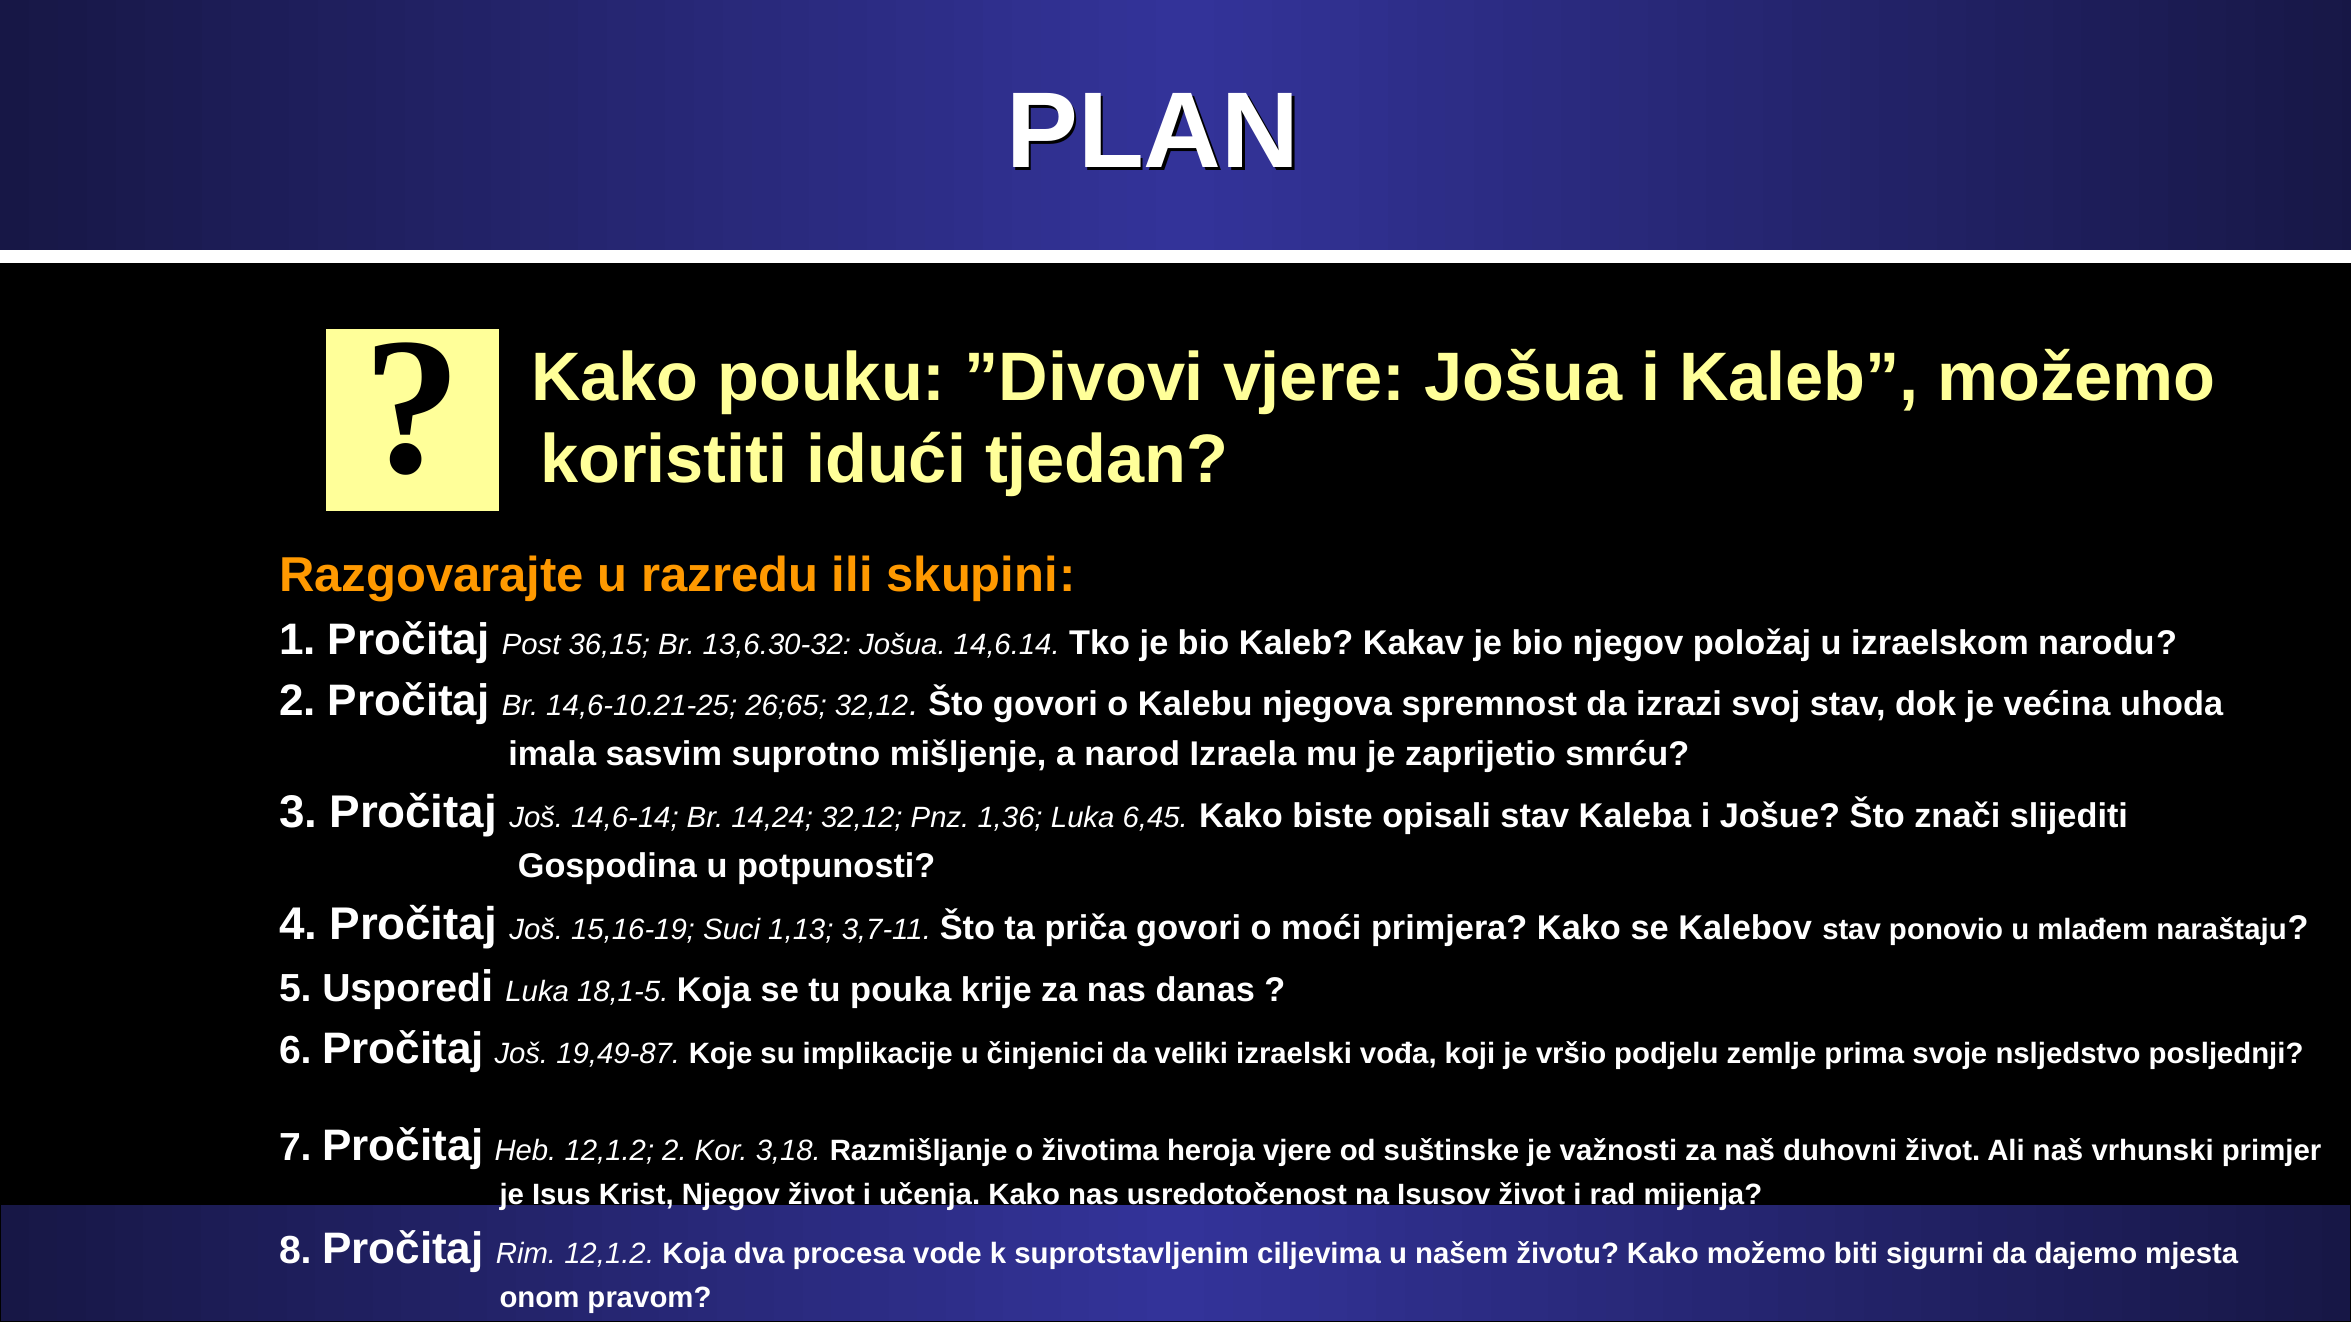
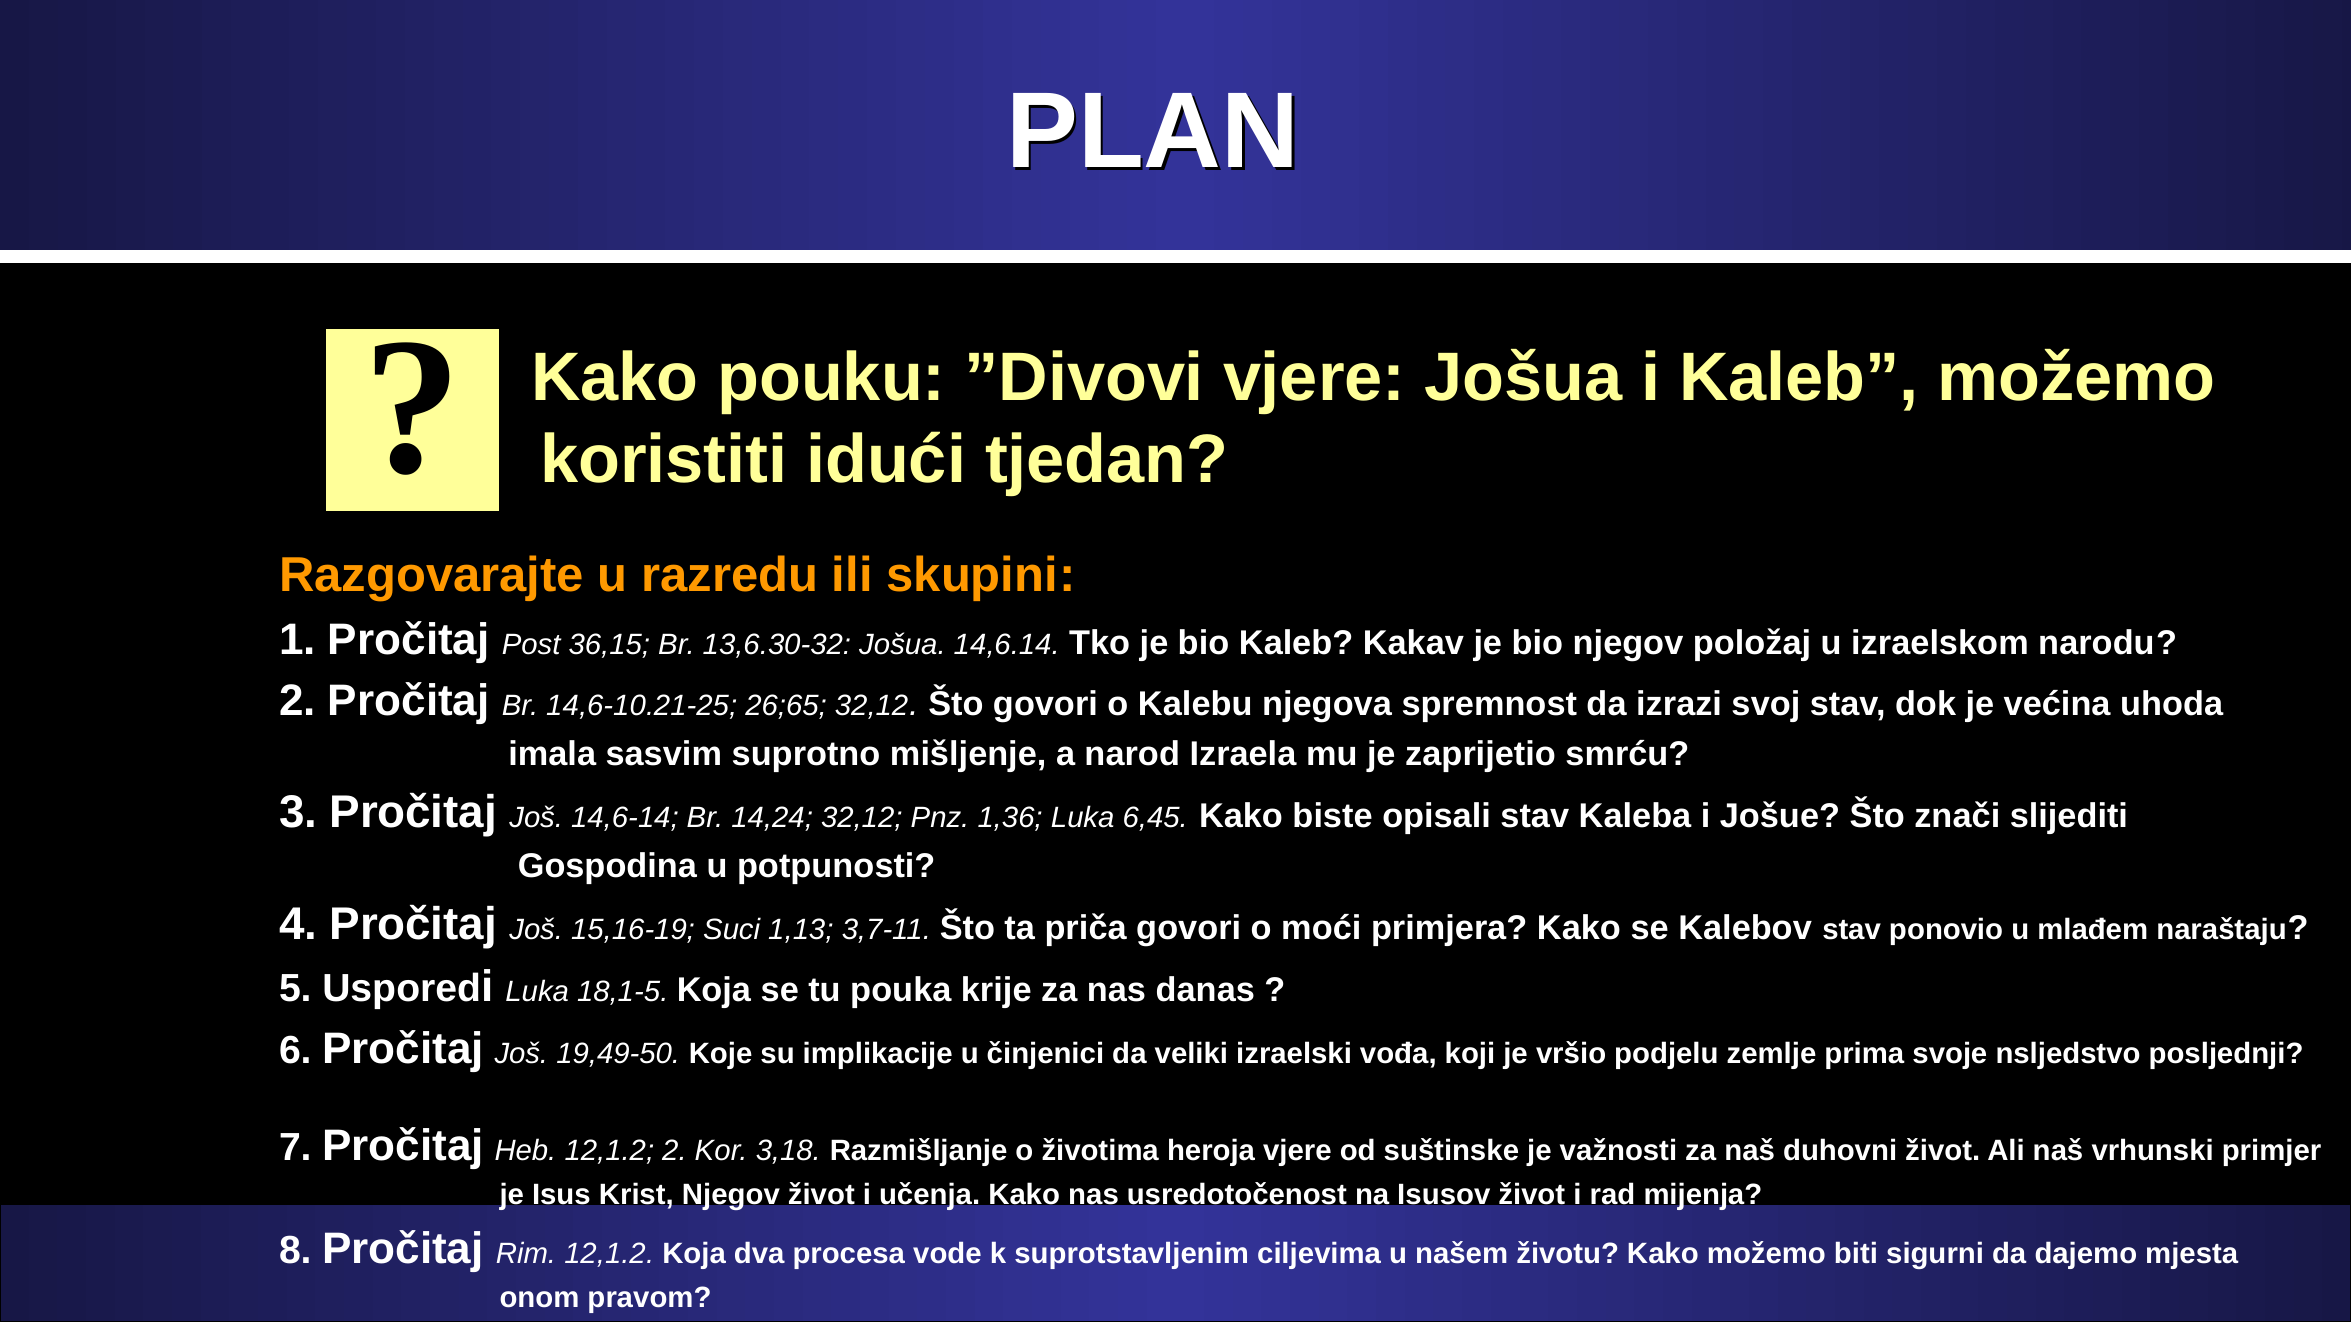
19,49-87: 19,49-87 -> 19,49-50 (618, 1054)
